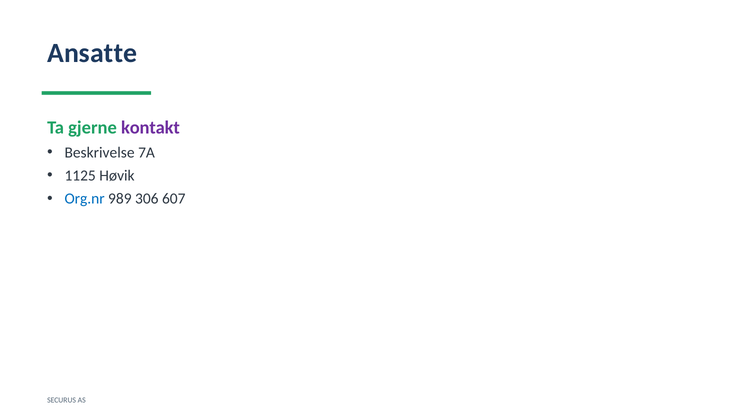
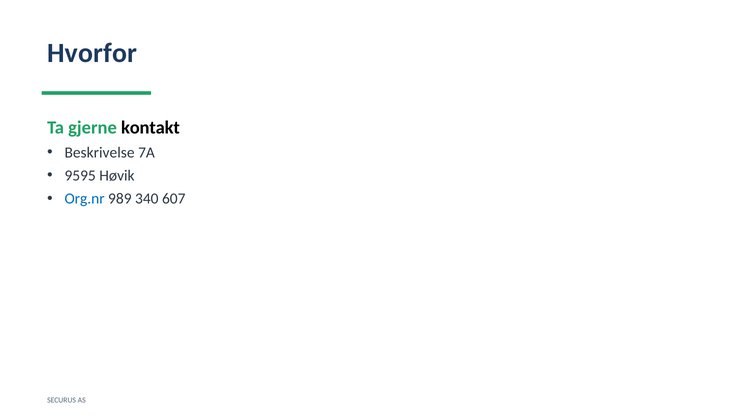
Ansatte: Ansatte -> Hvorfor (92, 53)
kontakt colour: purple -> black (150, 128)
1125: 1125 -> 9595 (80, 176)
306: 306 -> 340 (147, 199)
